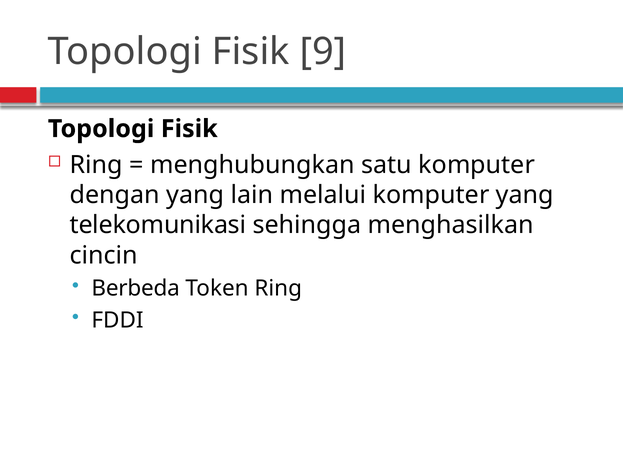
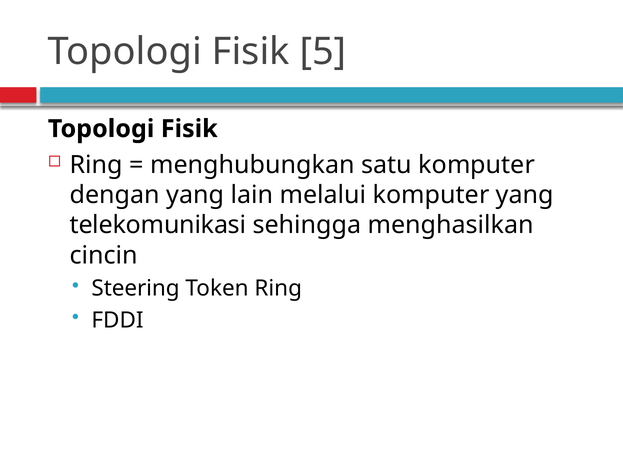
9: 9 -> 5 (323, 52)
Berbeda: Berbeda -> Steering (136, 289)
